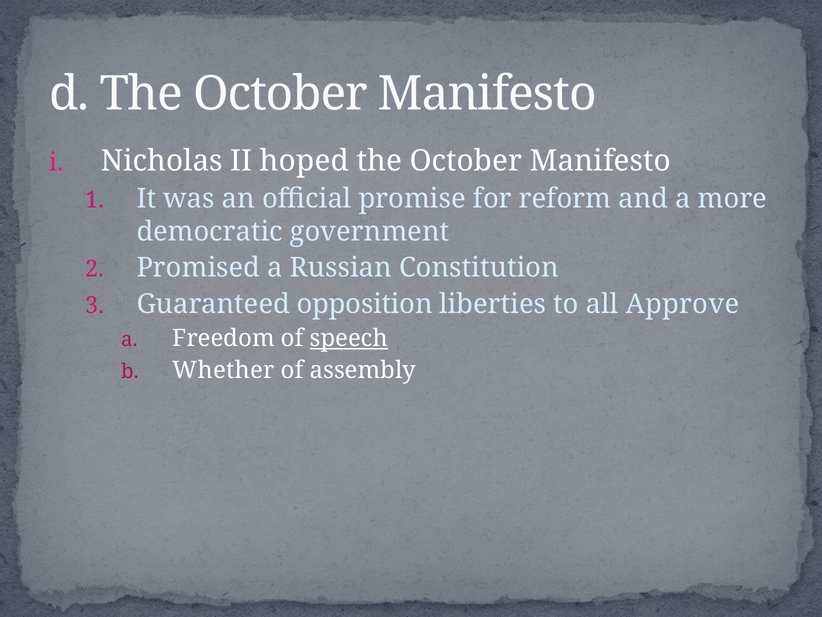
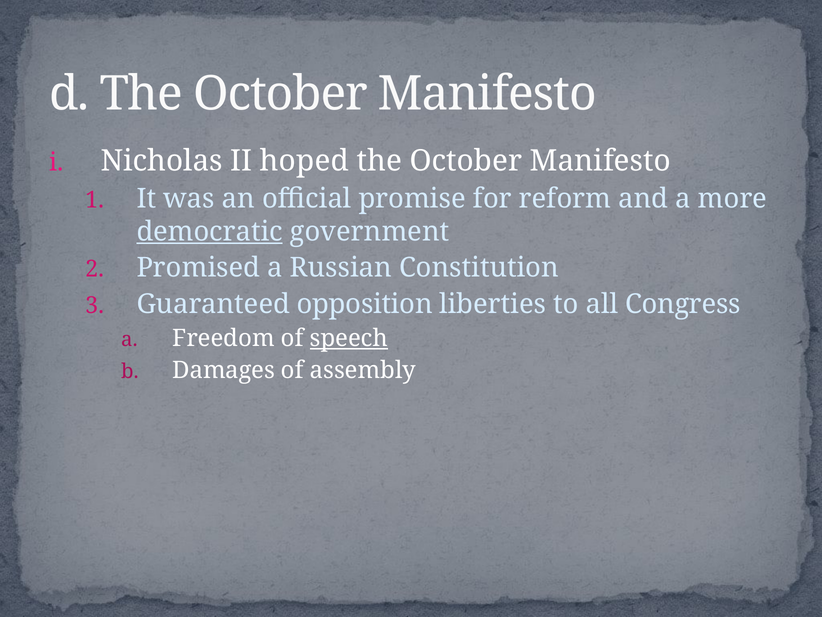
democratic underline: none -> present (210, 231)
Approve: Approve -> Congress (683, 304)
Whether: Whether -> Damages (224, 370)
